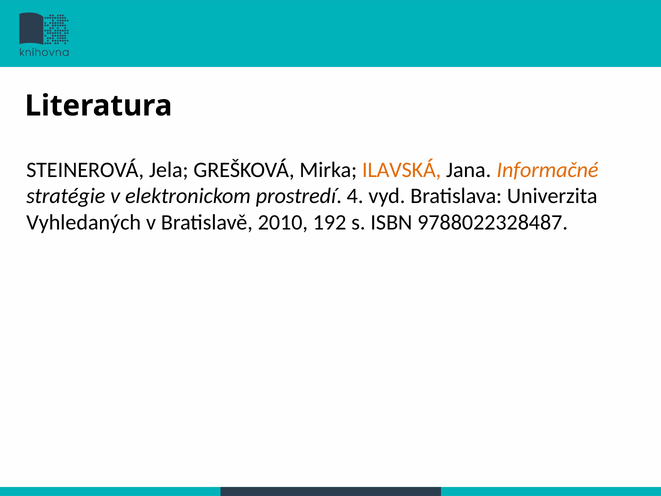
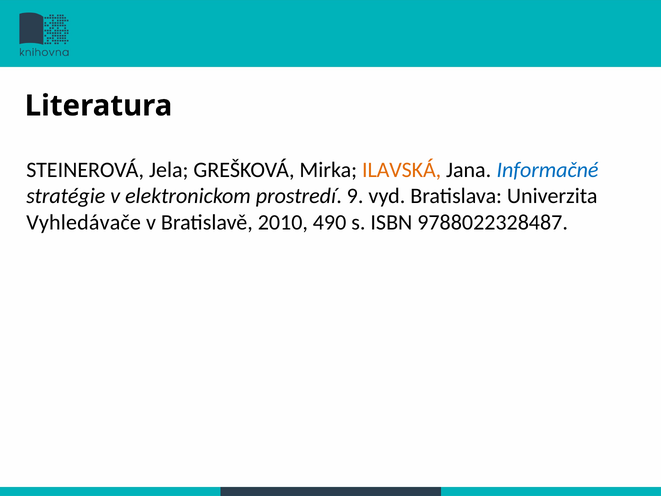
Informačné colour: orange -> blue (548, 170)
4: 4 -> 9 (355, 196)
Vyhledaných: Vyhledaných -> Vyhledávače (84, 223)
192: 192 -> 490 (330, 223)
